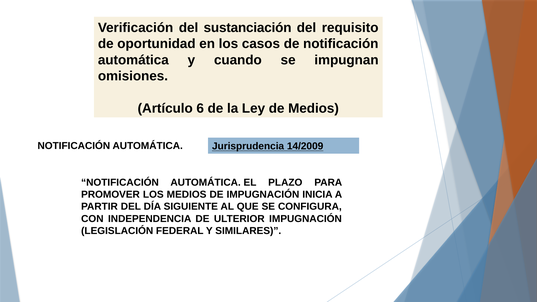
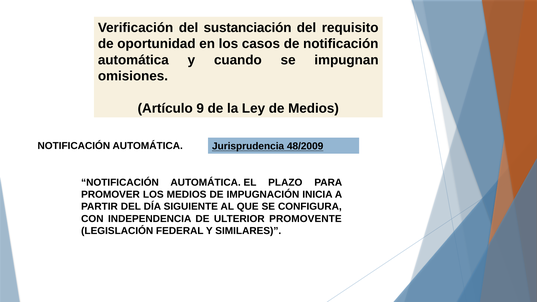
6: 6 -> 9 (200, 108)
14/2009: 14/2009 -> 48/2009 (305, 146)
ULTERIOR IMPUGNACIÓN: IMPUGNACIÓN -> PROMOVENTE (305, 219)
